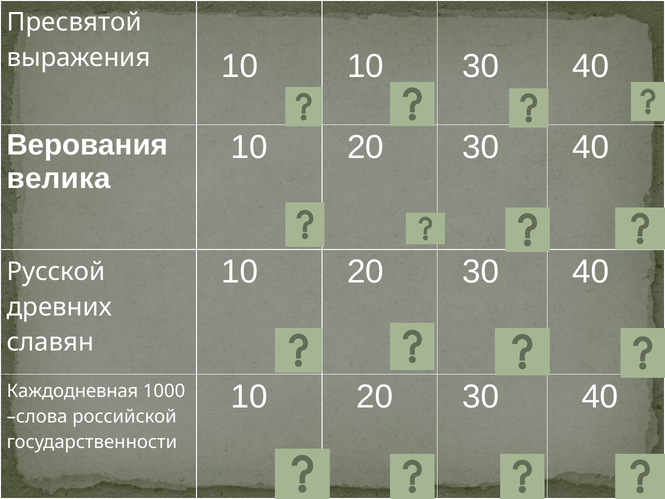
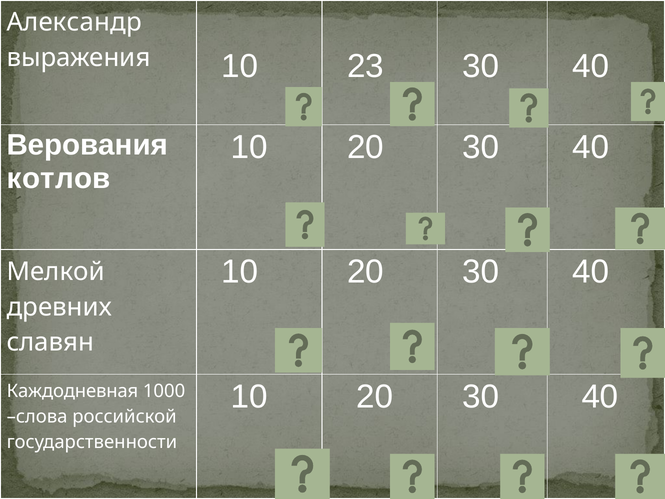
Пресвятой: Пресвятой -> Александр (74, 22)
10 10: 10 -> 23 (365, 66)
велика: велика -> котлов (59, 178)
Русской: Русской -> Мелкой (56, 272)
